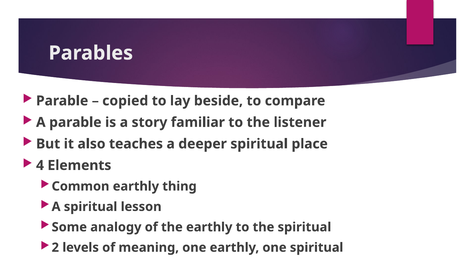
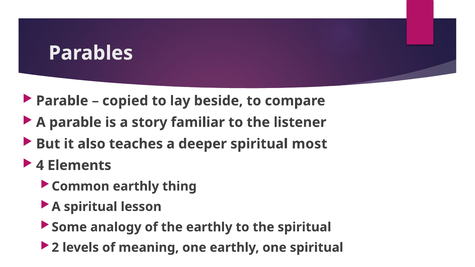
place: place -> most (310, 144)
